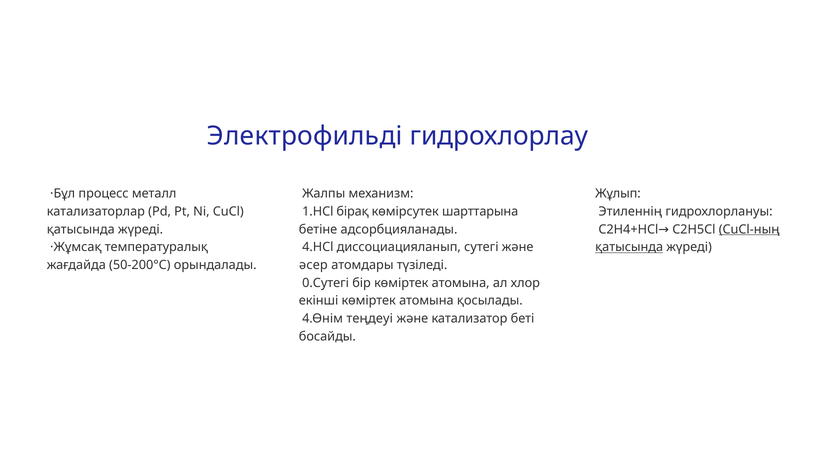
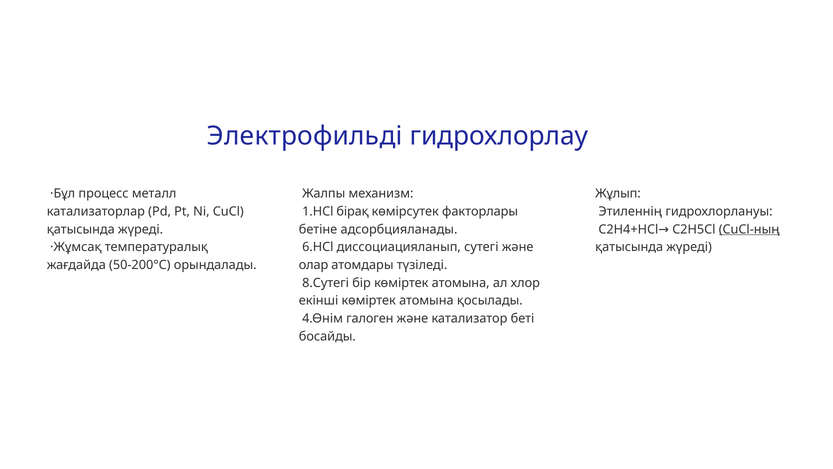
шарттарына: шарттарына -> факторлары (480, 211)
4.HCl: 4.HCl -> 6.HCl (318, 247)
қатысында underline: present -> none (629, 247)
әсер: әсер -> олар (314, 265)
0.Сутегі: 0.Сутегі -> 8.Сутегі (326, 283)
теңдеуі: теңдеуі -> галоген (370, 318)
